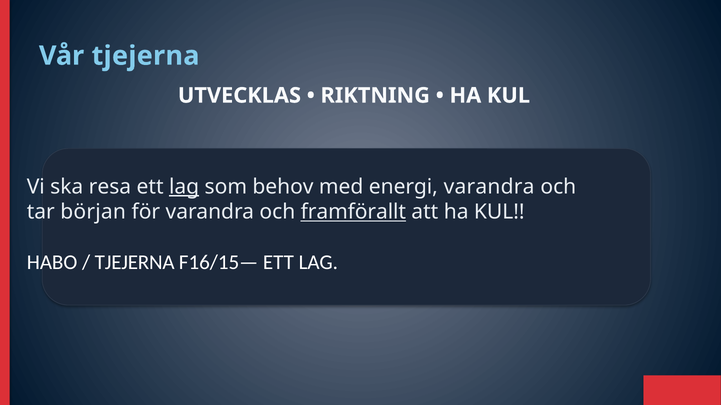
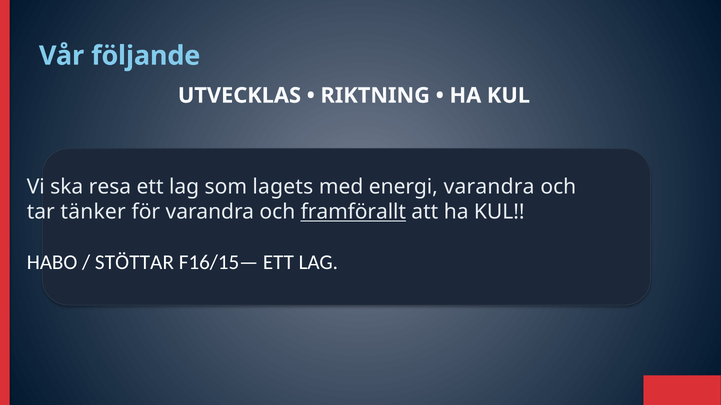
Vår tjejerna: tjejerna -> följande (146, 56)
lag underline: present -> none (184, 187)
behov: behov -> lagets (283, 187)
början: början -> tänker (93, 212)
TJEJERNA: TJEJERNA -> STÖTTAR (134, 263)
